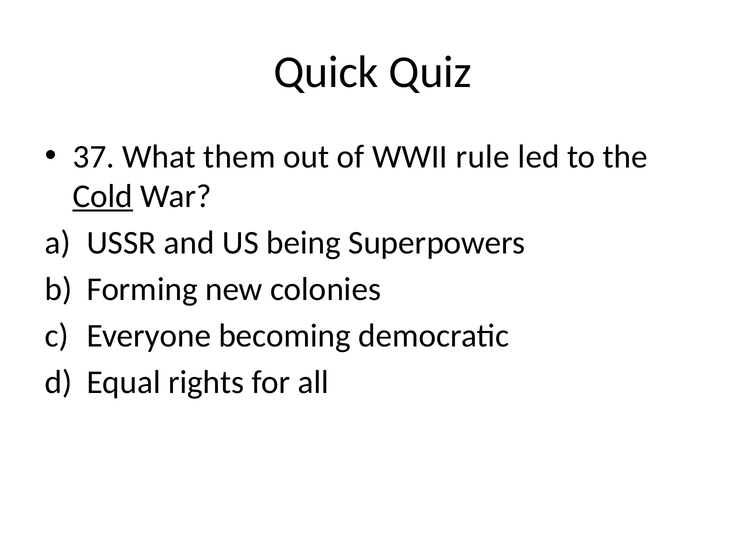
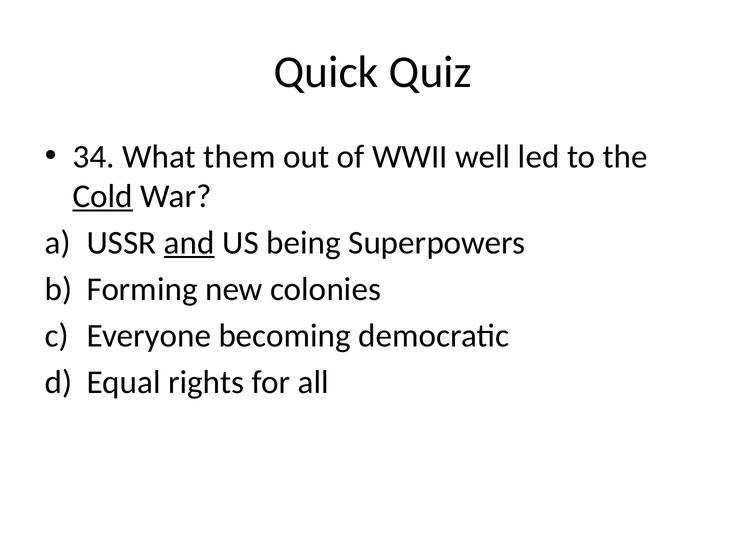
37: 37 -> 34 (94, 156)
rule: rule -> well (483, 156)
and underline: none -> present (189, 243)
